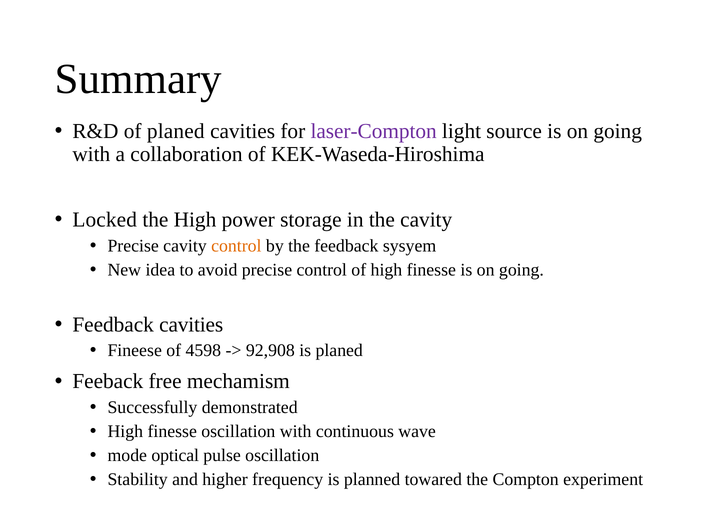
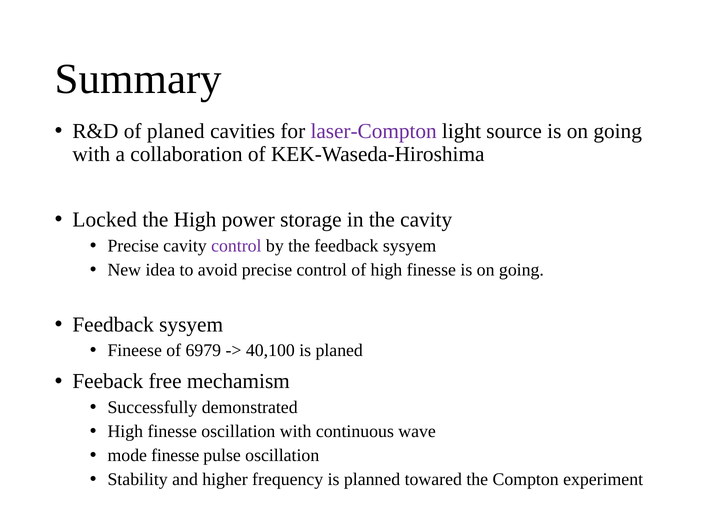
control colour: orange -> purple (236, 246)
cavities: cavities -> sysyem (191, 325)
4598: 4598 -> 6979 (203, 351)
92,908: 92,908 -> 40,100 (270, 351)
mode optical: optical -> finesse (175, 456)
